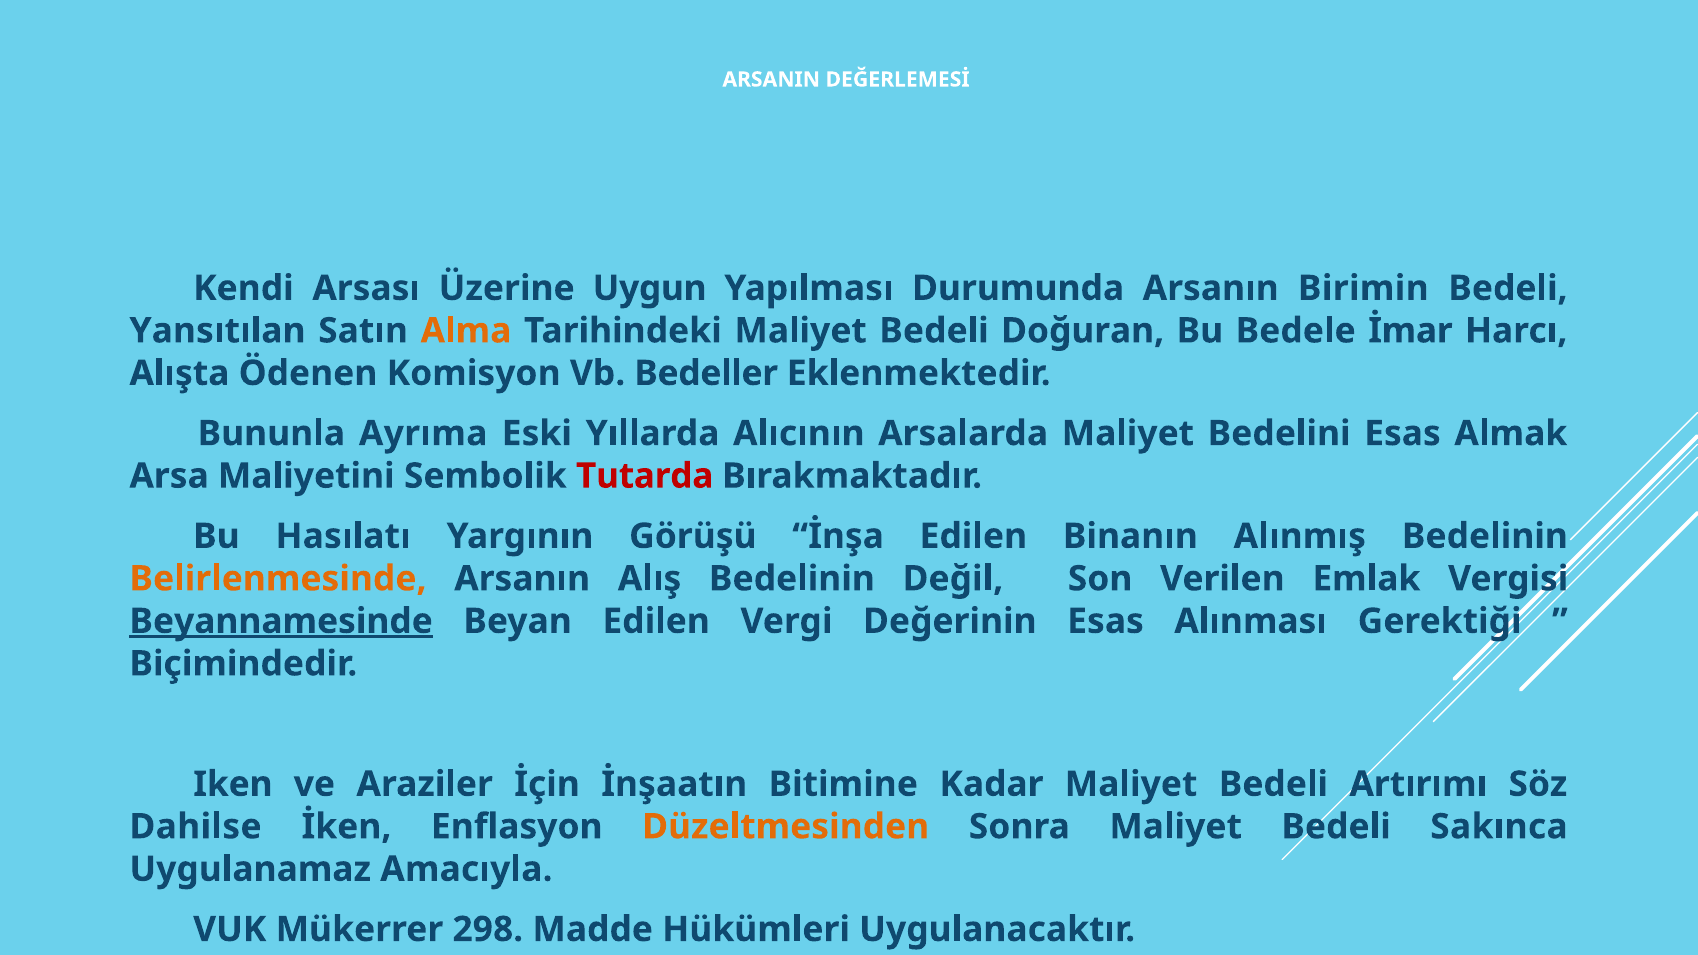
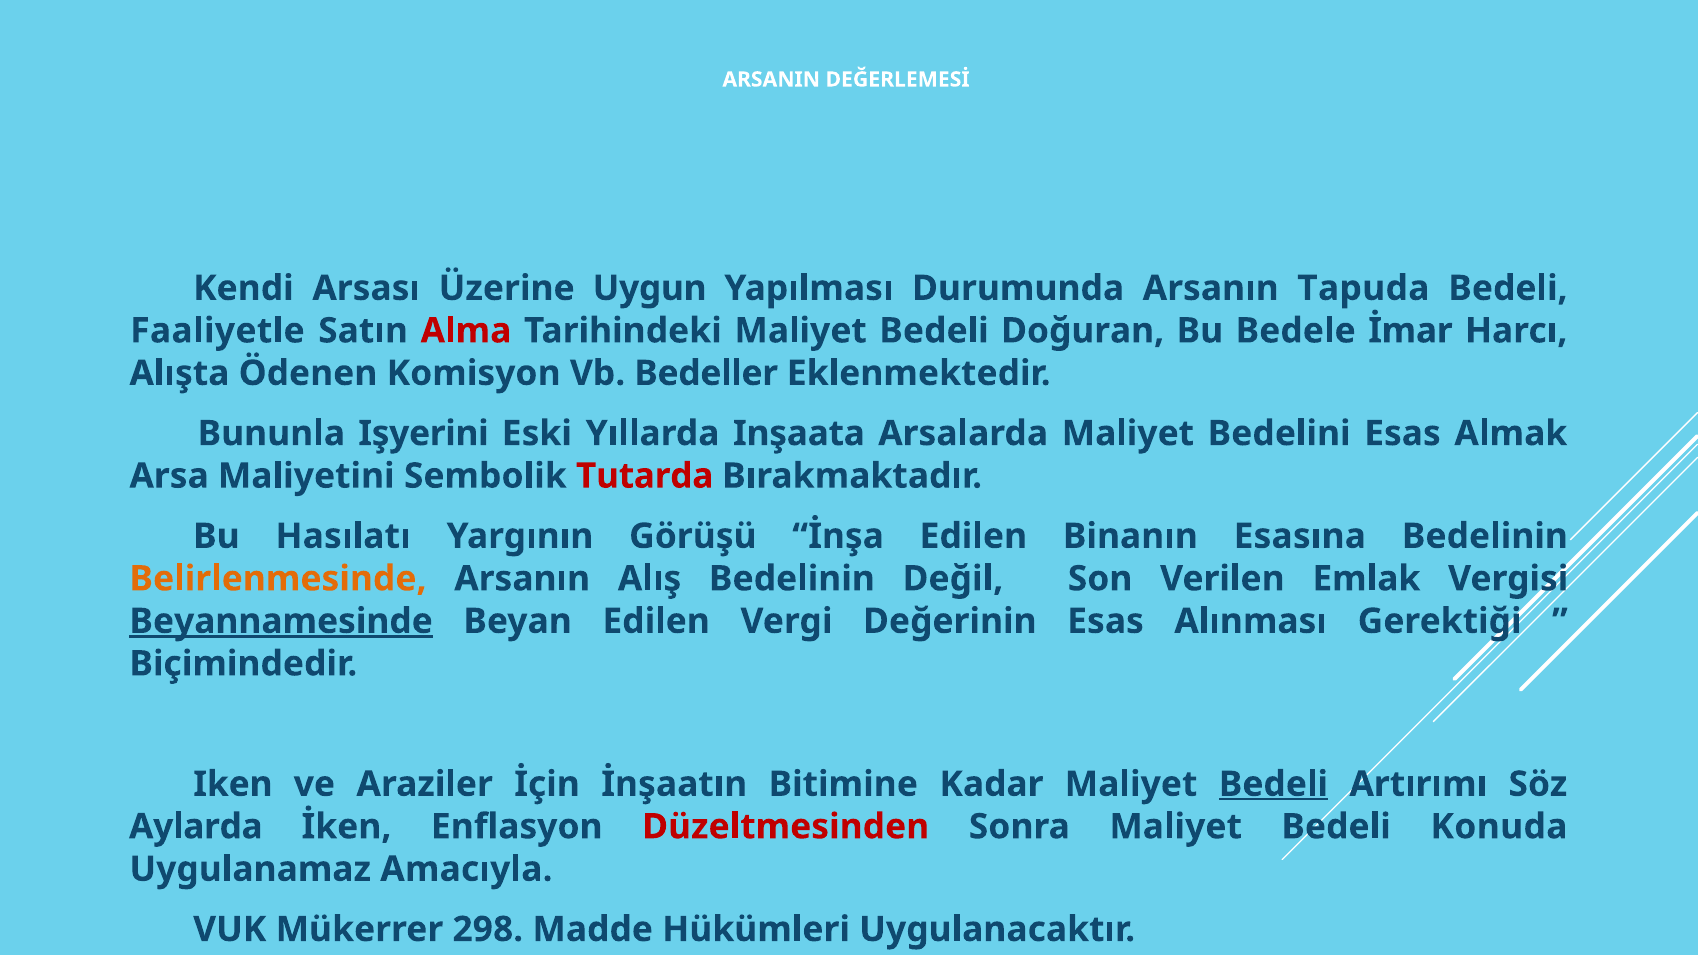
Birimin: Birimin -> Tapuda (1363, 288)
Yansıtılan: Yansıtılan -> Faaliyetle (217, 331)
Alma colour: orange -> red (466, 331)
Ayrıma: Ayrıma -> Işyerini (423, 434)
Alıcının: Alıcının -> Inşaata (799, 434)
Alınmış: Alınmış -> Esasına (1300, 536)
Bedeli underline: none -> present (1273, 784)
Dahilse: Dahilse -> Aylarda (196, 827)
Düzeltmesinden colour: orange -> red (786, 827)
Sakınca: Sakınca -> Konuda (1499, 827)
